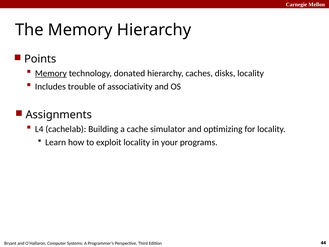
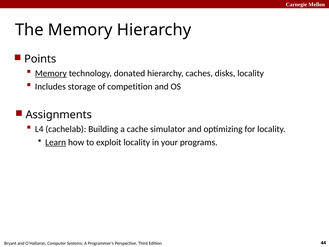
trouble: trouble -> storage (82, 86)
associativity: associativity -> competition (130, 86)
Learn underline: none -> present (56, 142)
